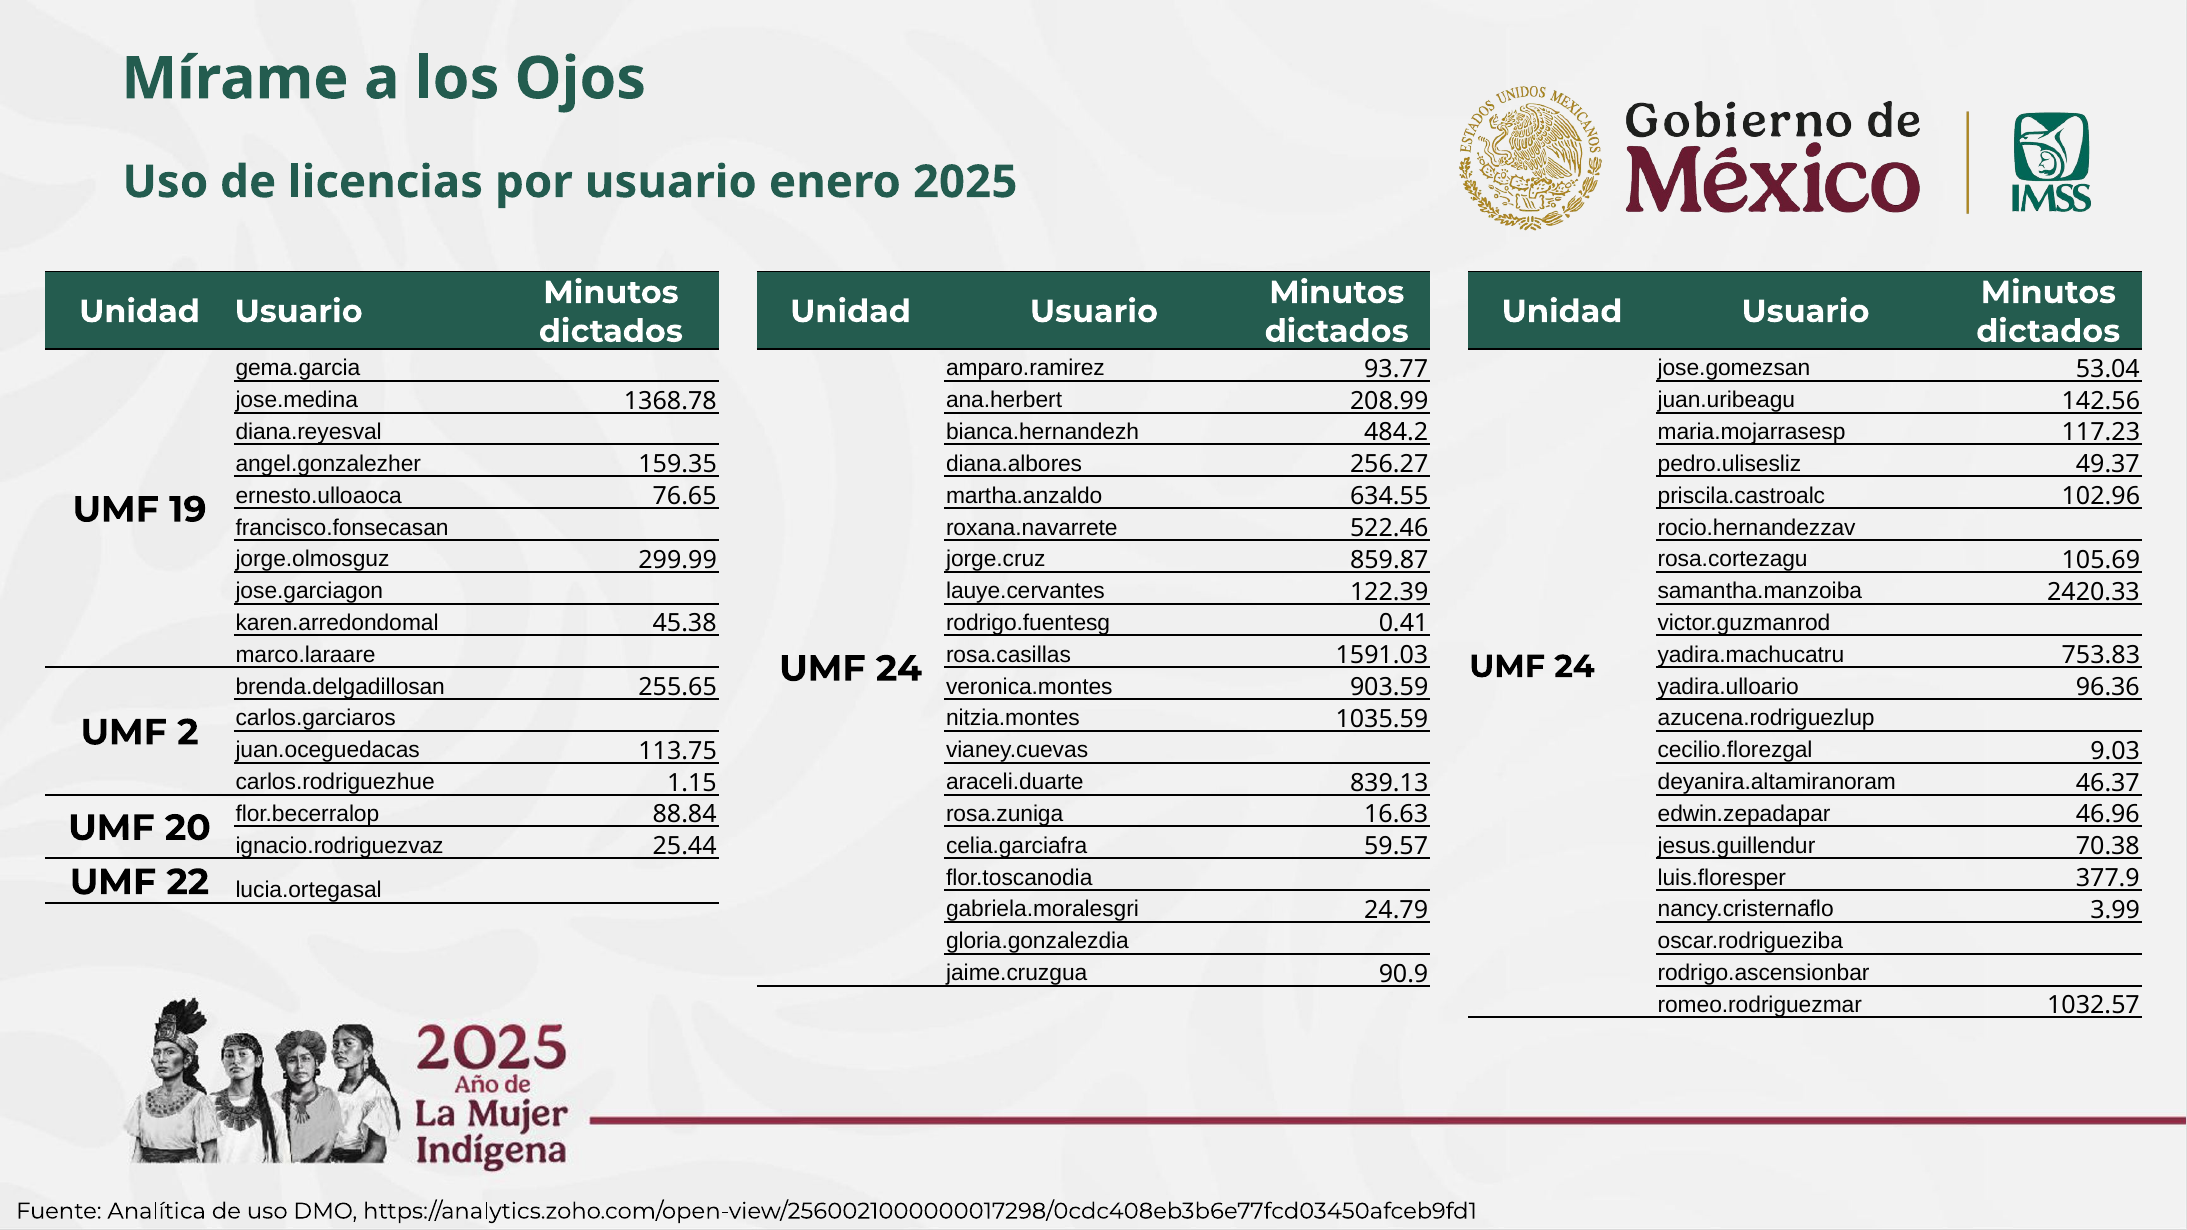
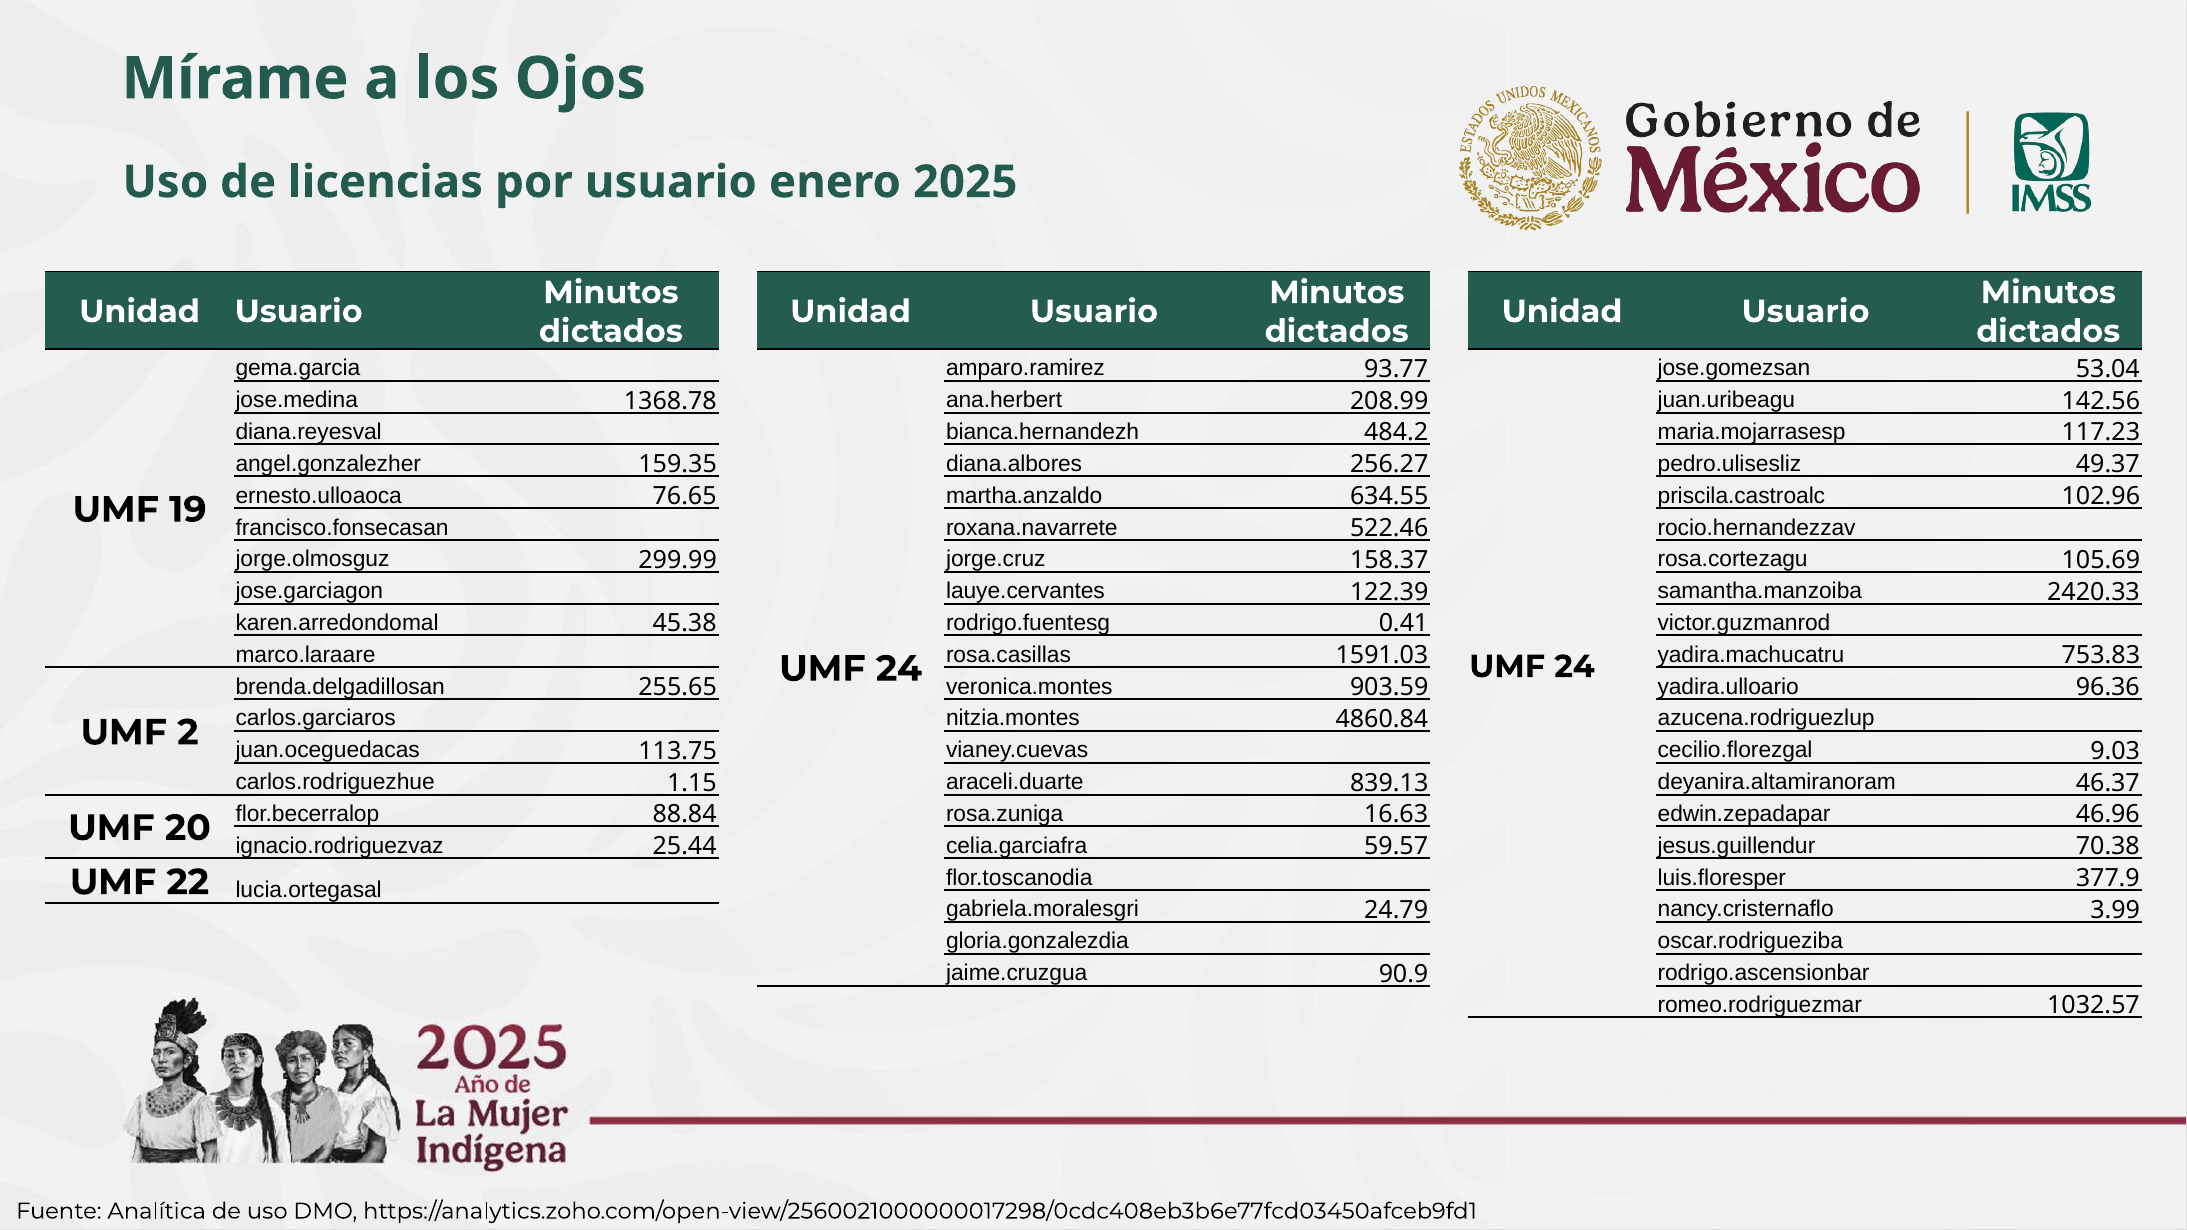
859.87: 859.87 -> 158.37 (1389, 560)
1035.59: 1035.59 -> 4860.84 (1382, 719)
